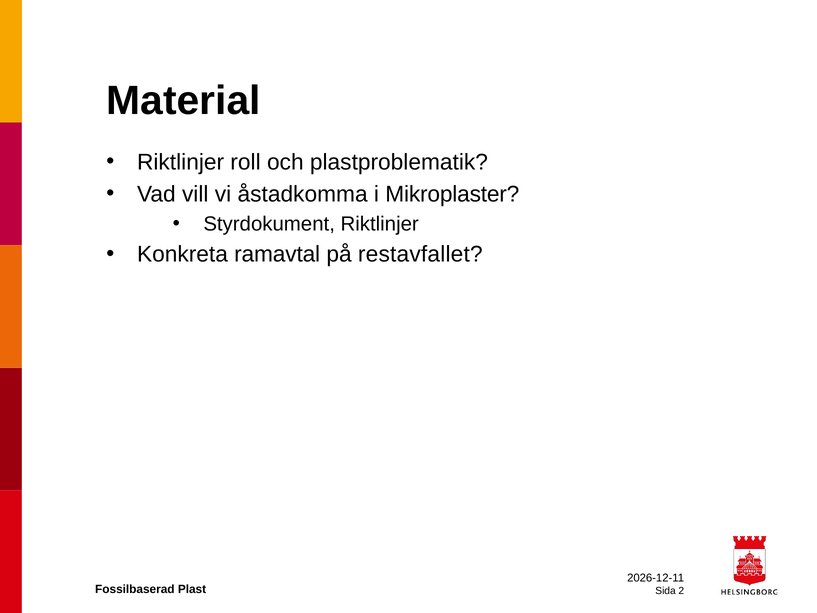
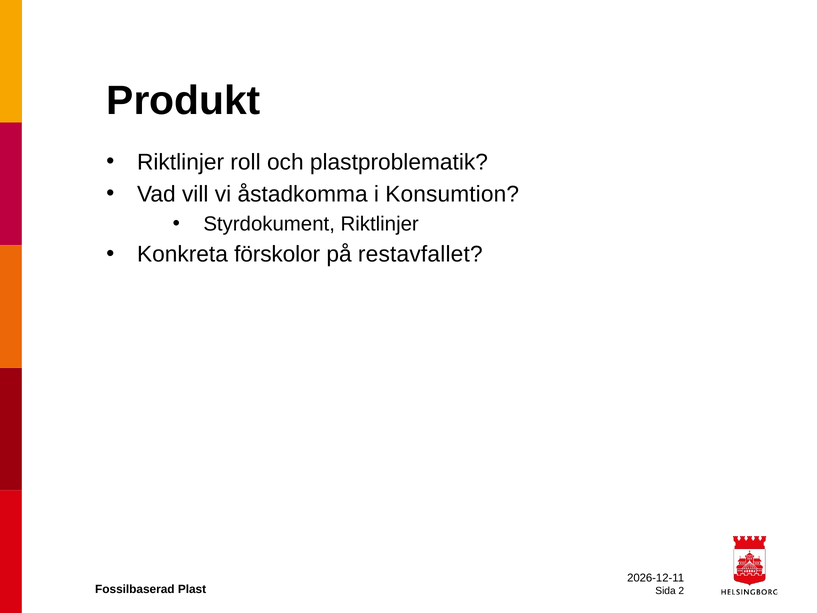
Material: Material -> Produkt (183, 101)
Mikroplaster: Mikroplaster -> Konsumtion (452, 194)
ramavtal: ramavtal -> förskolor (277, 254)
